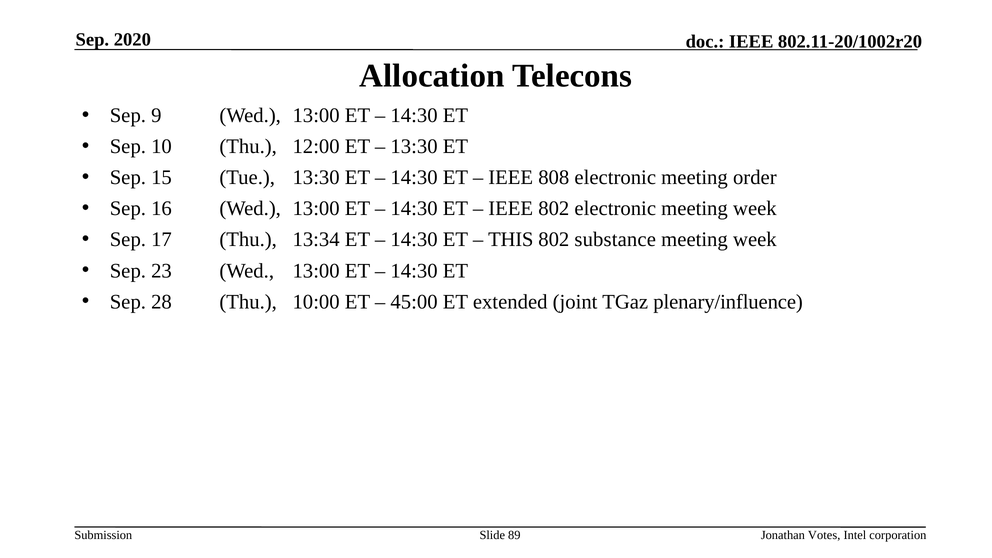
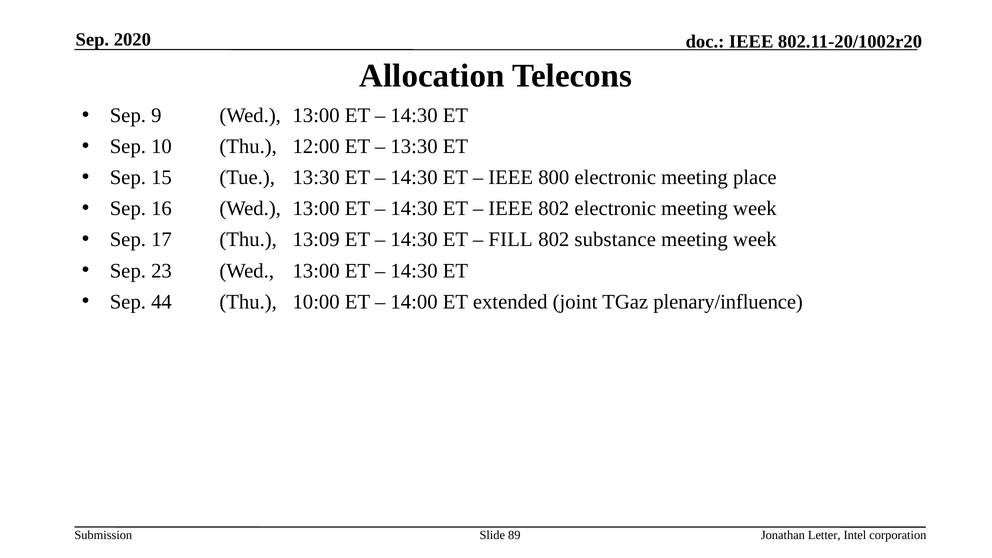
808: 808 -> 800 (554, 178)
order: order -> place (755, 178)
13:34: 13:34 -> 13:09 (316, 240)
THIS: THIS -> FILL (511, 240)
28: 28 -> 44 (161, 302)
45:00: 45:00 -> 14:00 (414, 302)
Votes: Votes -> Letter (824, 535)
